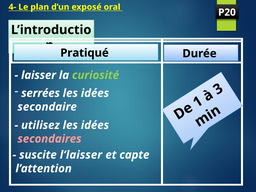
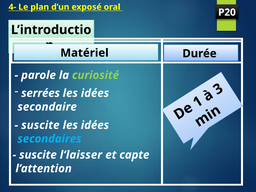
Pratiqué: Pratiqué -> Matériel (84, 53)
laisser: laisser -> parole (39, 75)
utilisez: utilisez -> suscite (40, 125)
secondaires colour: pink -> light blue (49, 139)
